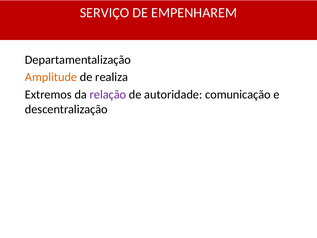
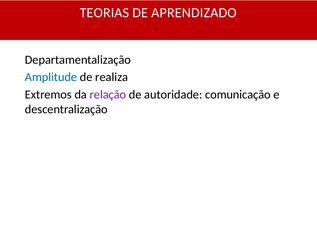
SERVIÇO: SERVIÇO -> TEORIAS (104, 13)
EMPENHAREM: EMPENHAREM -> APRENDIZADO (194, 13)
Amplitude colour: orange -> blue (51, 77)
